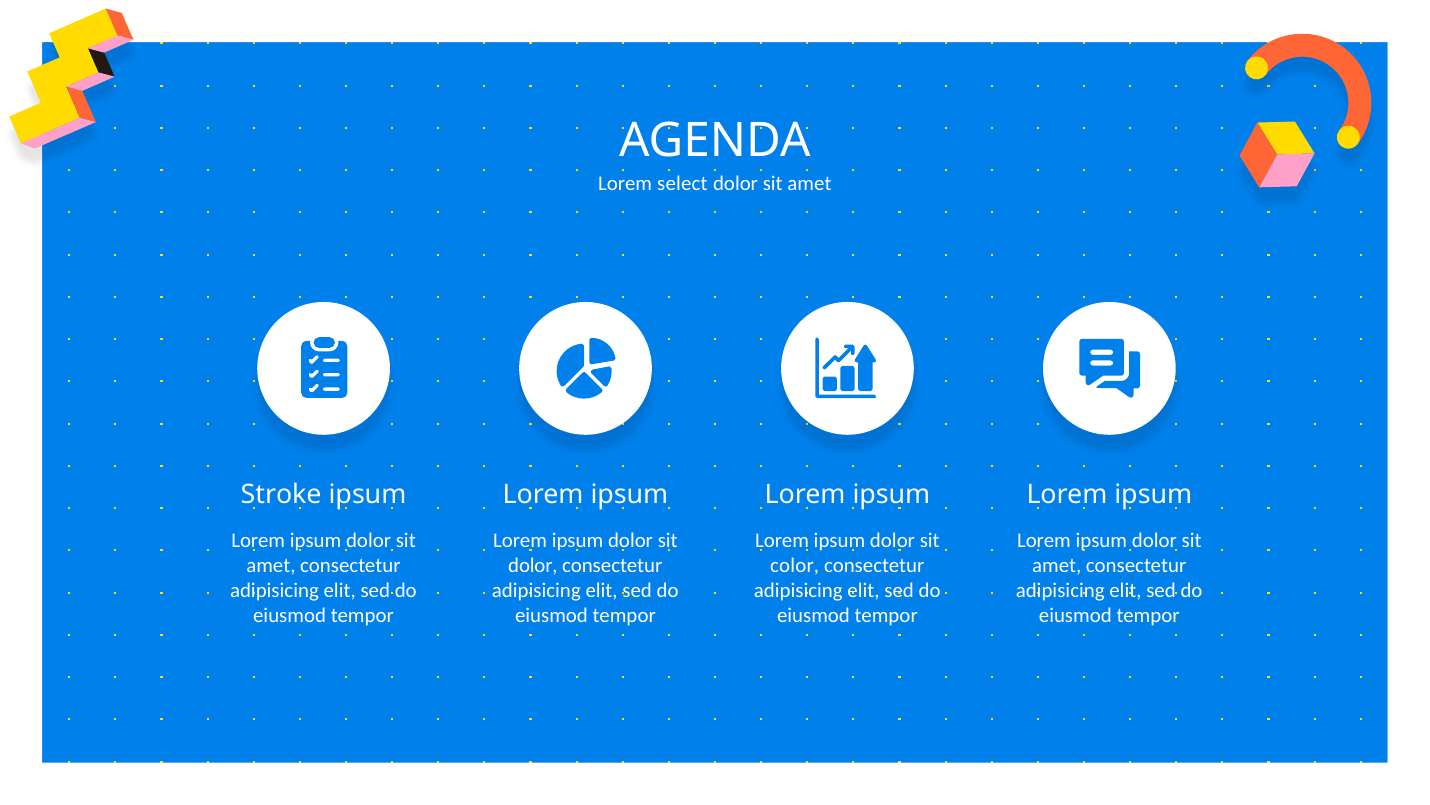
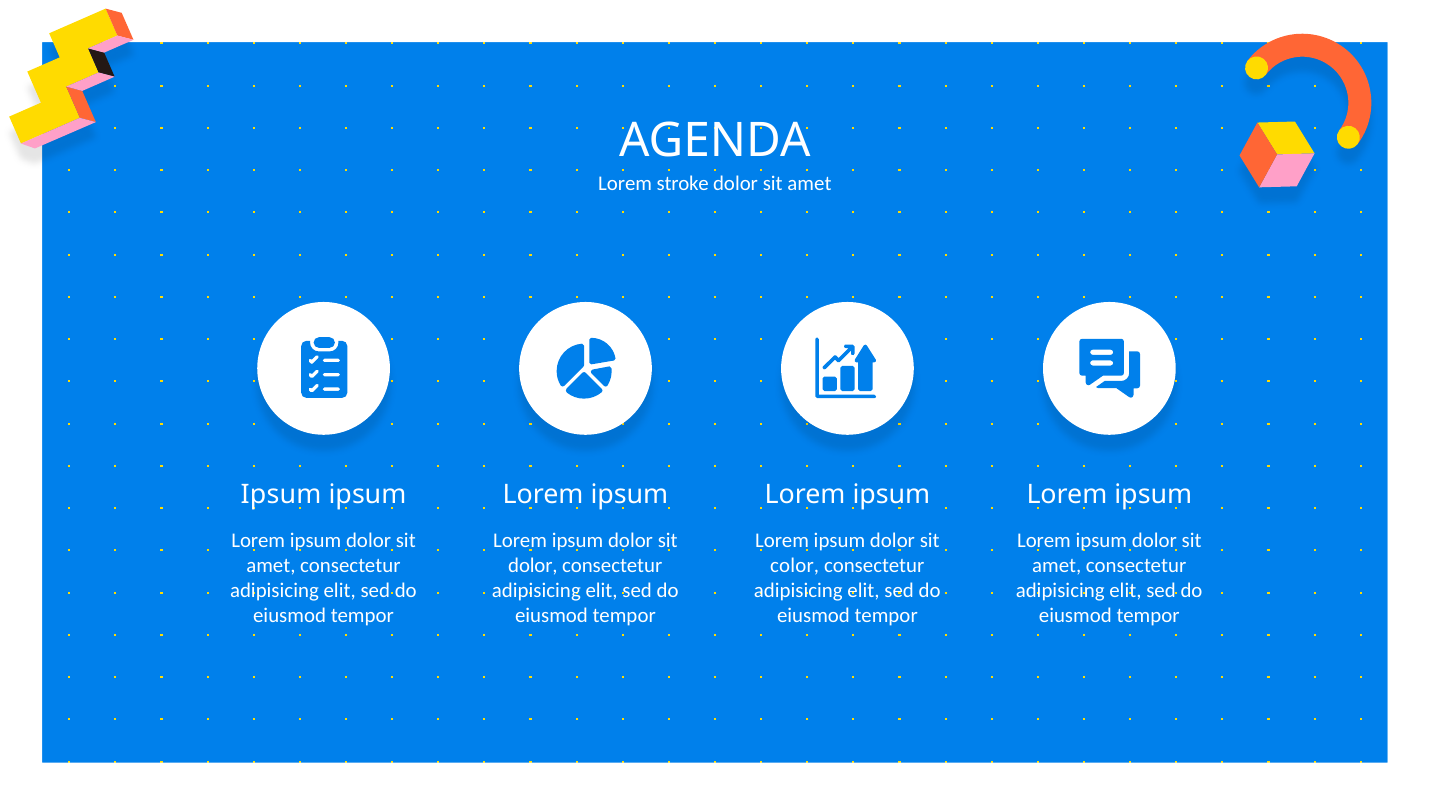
select: select -> stroke (683, 184)
Stroke: Stroke -> Ipsum (281, 494)
